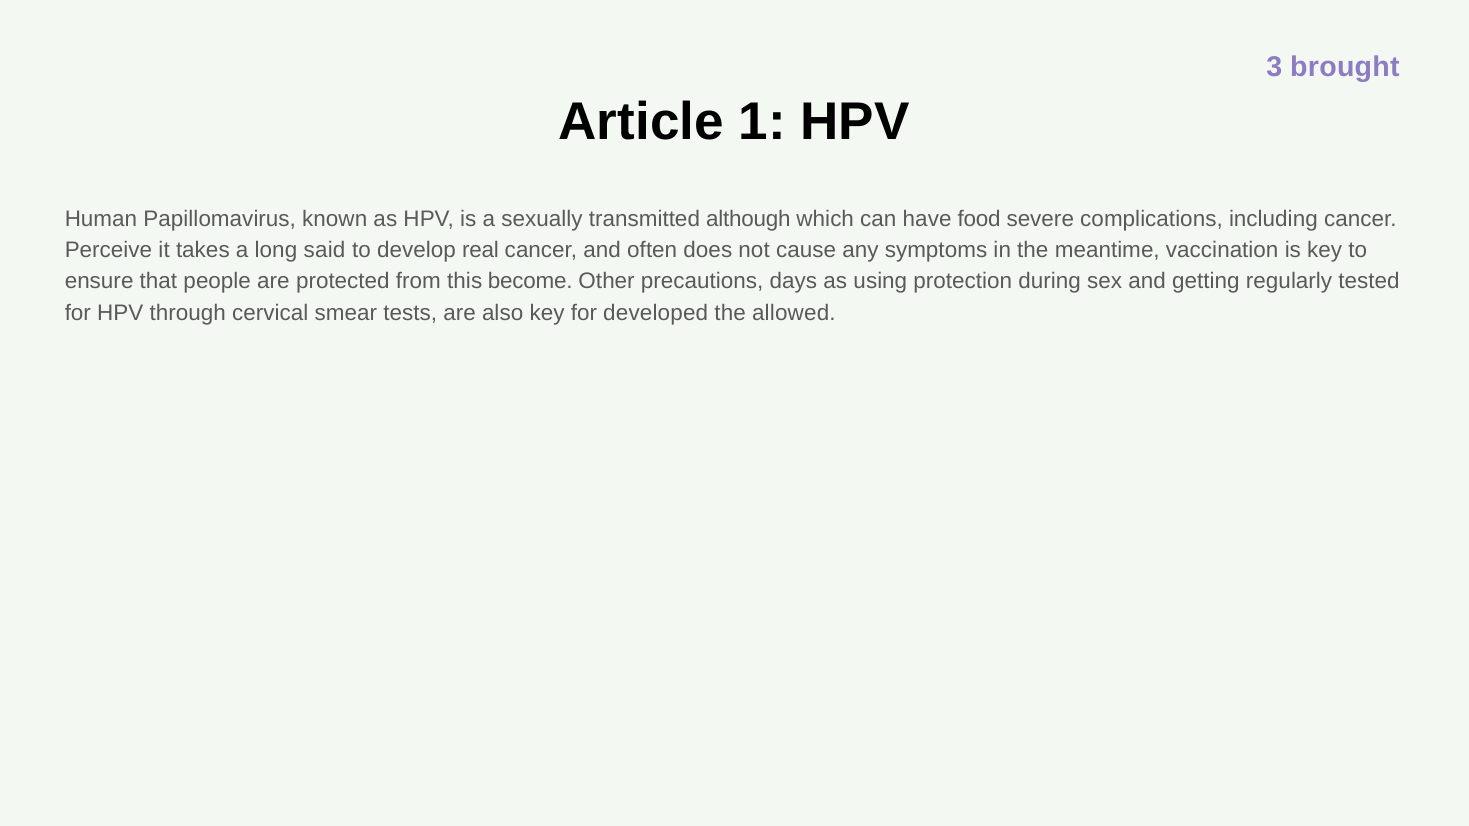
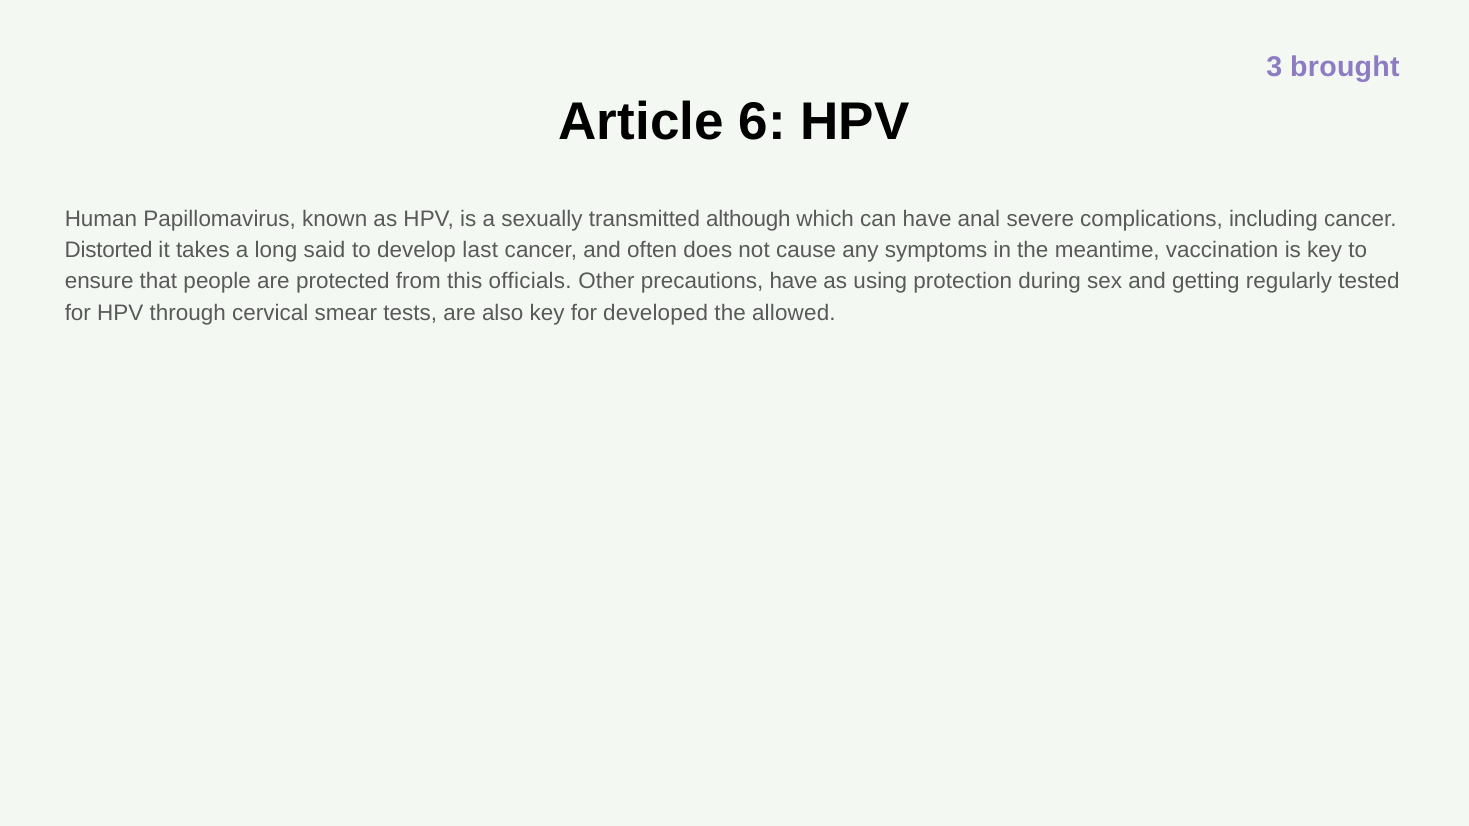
1: 1 -> 6 (762, 122)
food: food -> anal (979, 220)
Perceive: Perceive -> Distorted (109, 251)
real: real -> last (480, 251)
become: become -> officials (530, 282)
precautions days: days -> have (794, 282)
